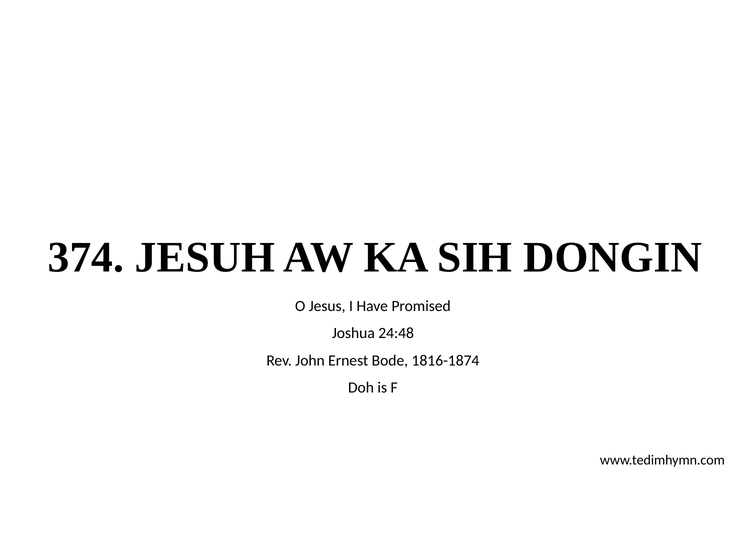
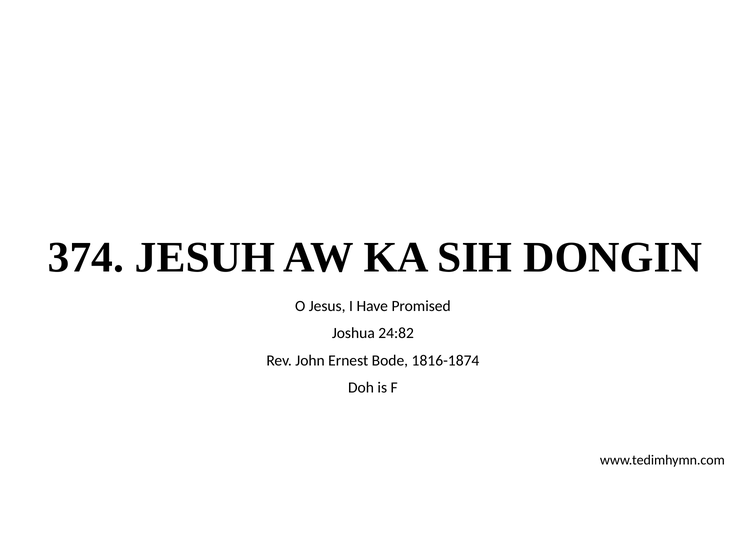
24:48: 24:48 -> 24:82 (396, 333)
